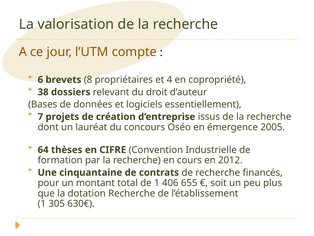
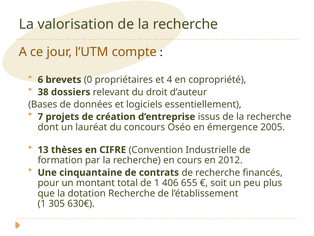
8: 8 -> 0 (88, 80)
64: 64 -> 13 (43, 150)
